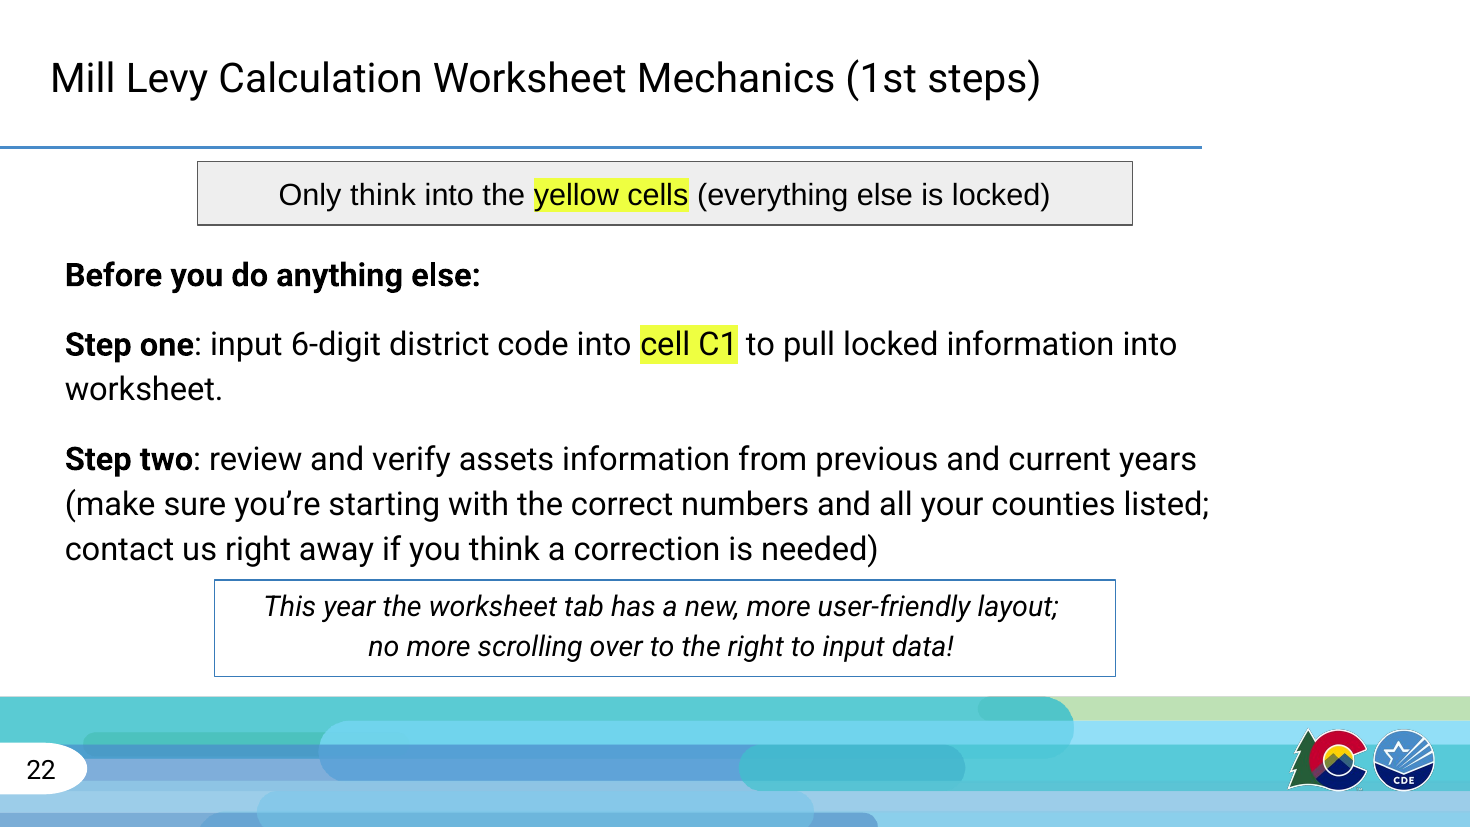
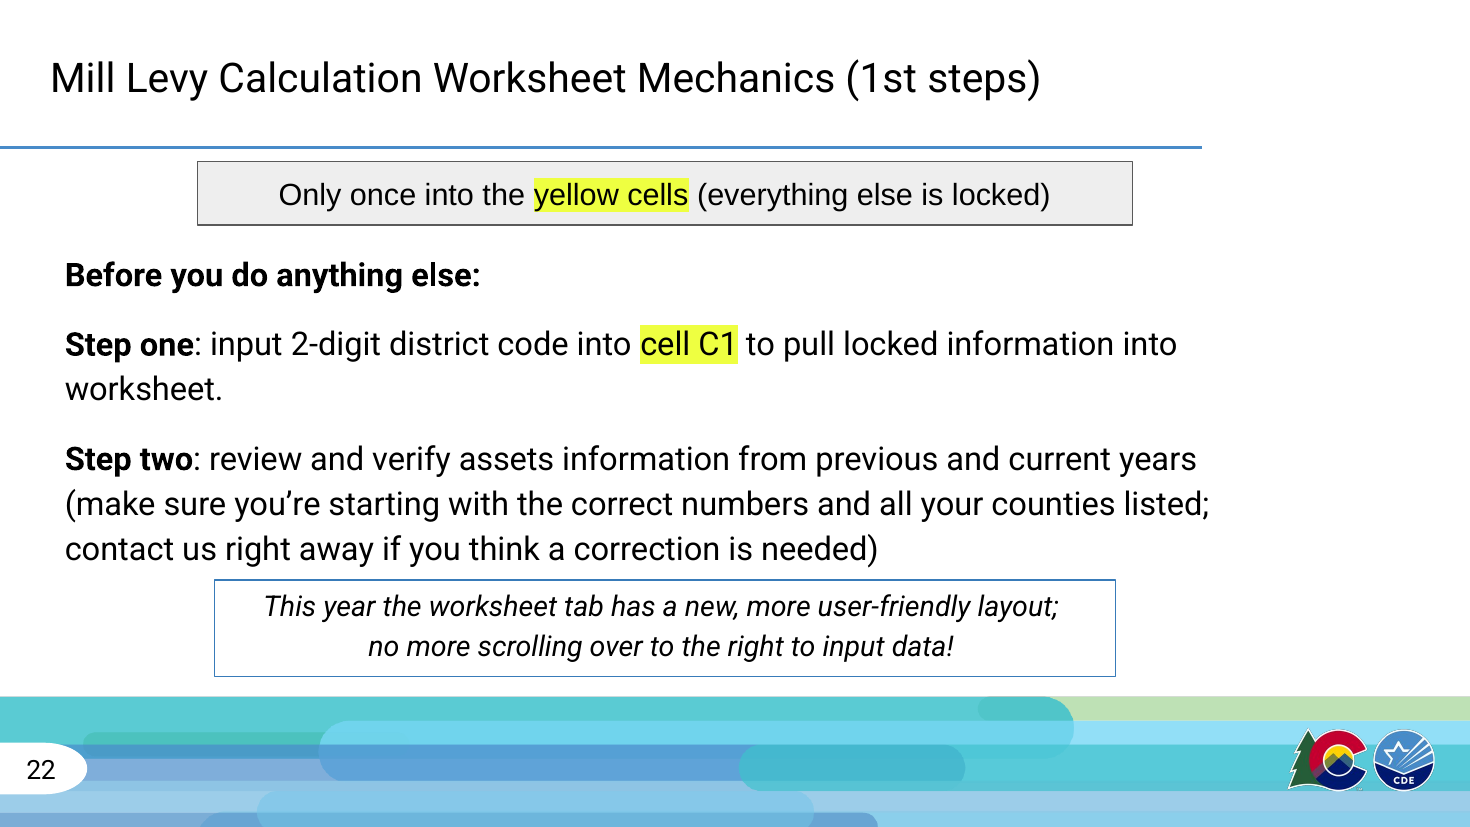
Only think: think -> once (383, 195)
6-digit: 6-digit -> 2-digit (336, 345)
